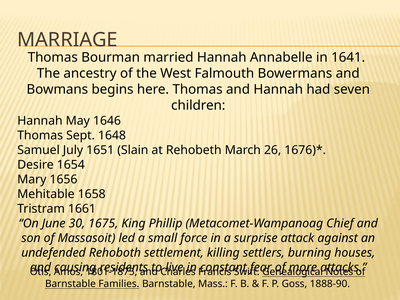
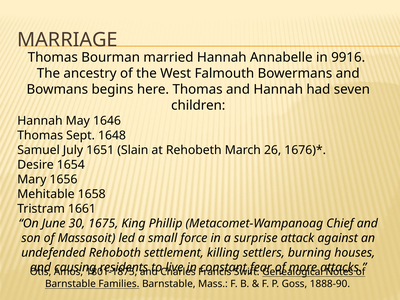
1641: 1641 -> 9916 (348, 58)
